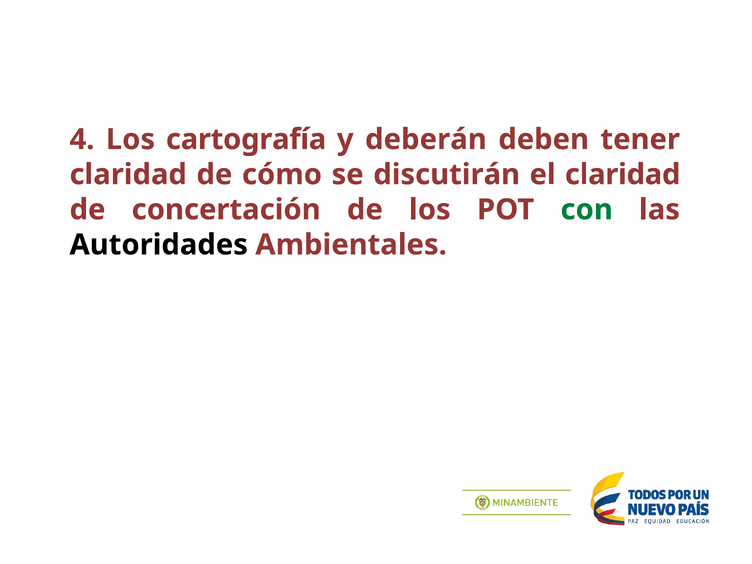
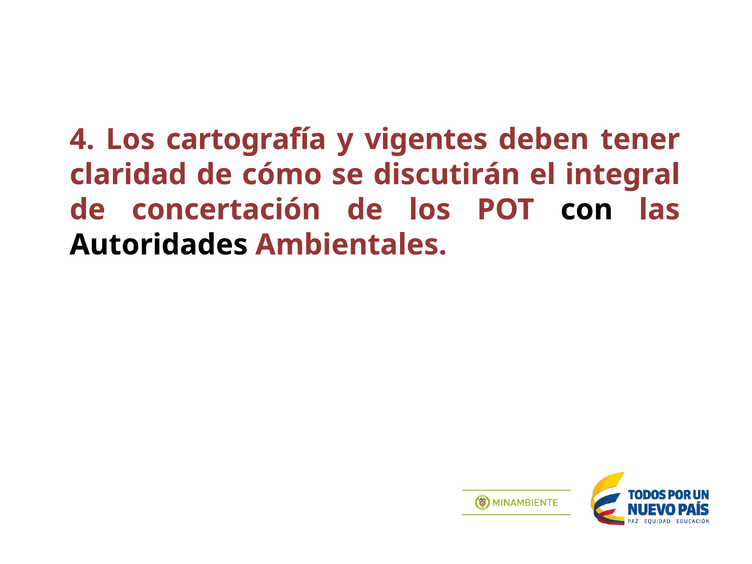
deberán: deberán -> vigentes (426, 139)
el claridad: claridad -> integral (623, 175)
con colour: green -> black (587, 210)
